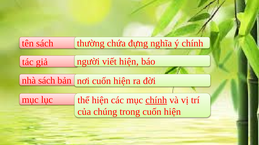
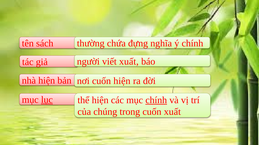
viết hiện: hiện -> xuất (129, 62)
nhà sách: sách -> hiện (47, 81)
lục underline: none -> present (47, 100)
trong cuốn hiện: hiện -> xuất (172, 112)
